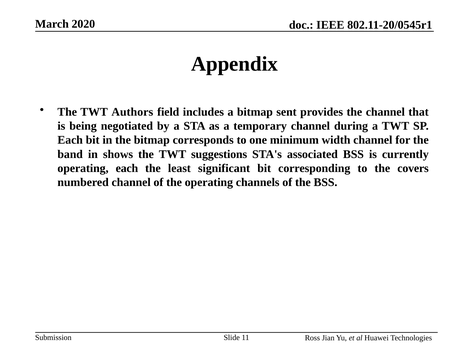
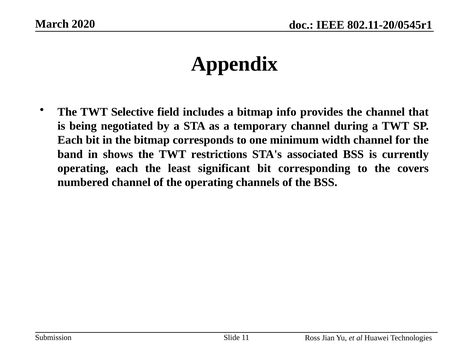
Authors: Authors -> Selective (132, 112)
sent: sent -> info (286, 112)
suggestions: suggestions -> restrictions (219, 154)
